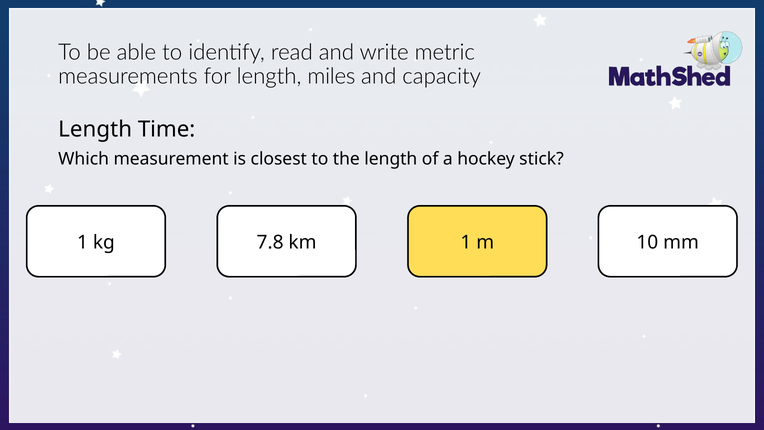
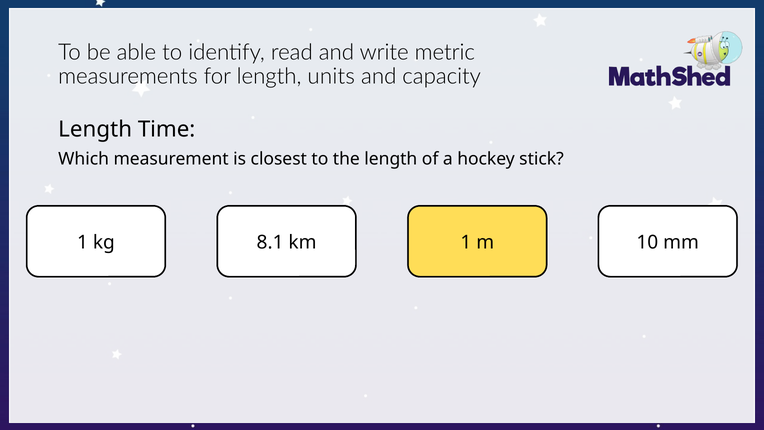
miles: miles -> units (331, 76)
7.8: 7.8 -> 8.1 (270, 242)
